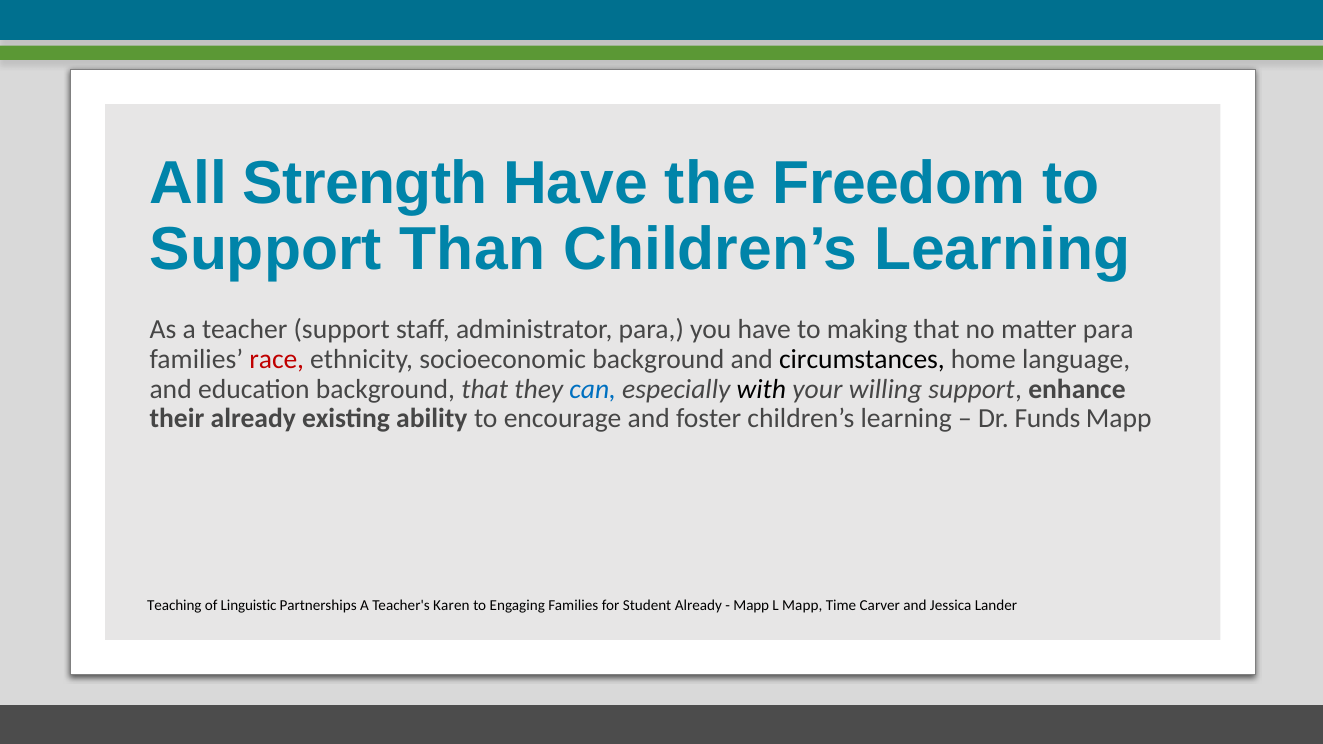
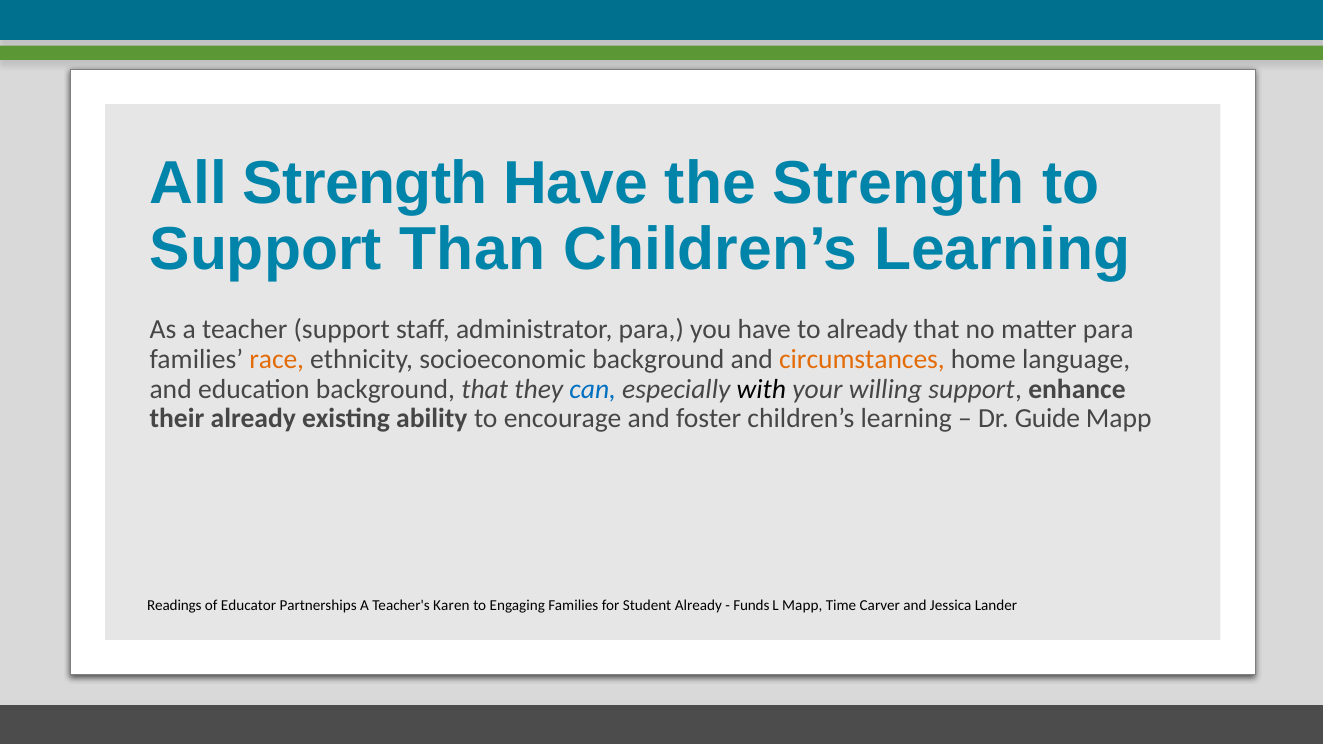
the Freedom: Freedom -> Strength (899, 184)
to making: making -> already (867, 329)
race colour: red -> orange (277, 359)
circumstances colour: black -> orange (862, 359)
Funds: Funds -> Guide (1047, 419)
Teaching: Teaching -> Readings (174, 606)
Linguistic: Linguistic -> Educator (249, 606)
Mapp: Mapp -> Funds (751, 606)
